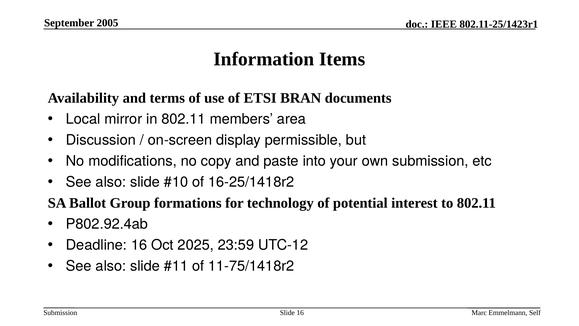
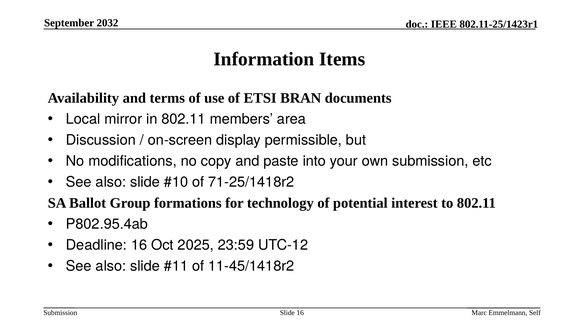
2005: 2005 -> 2032 (107, 23)
16-25/1418r2: 16-25/1418r2 -> 71-25/1418r2 (251, 182)
P802.92.4ab: P802.92.4ab -> P802.95.4ab (107, 224)
11-75/1418r2: 11-75/1418r2 -> 11-45/1418r2 (251, 266)
